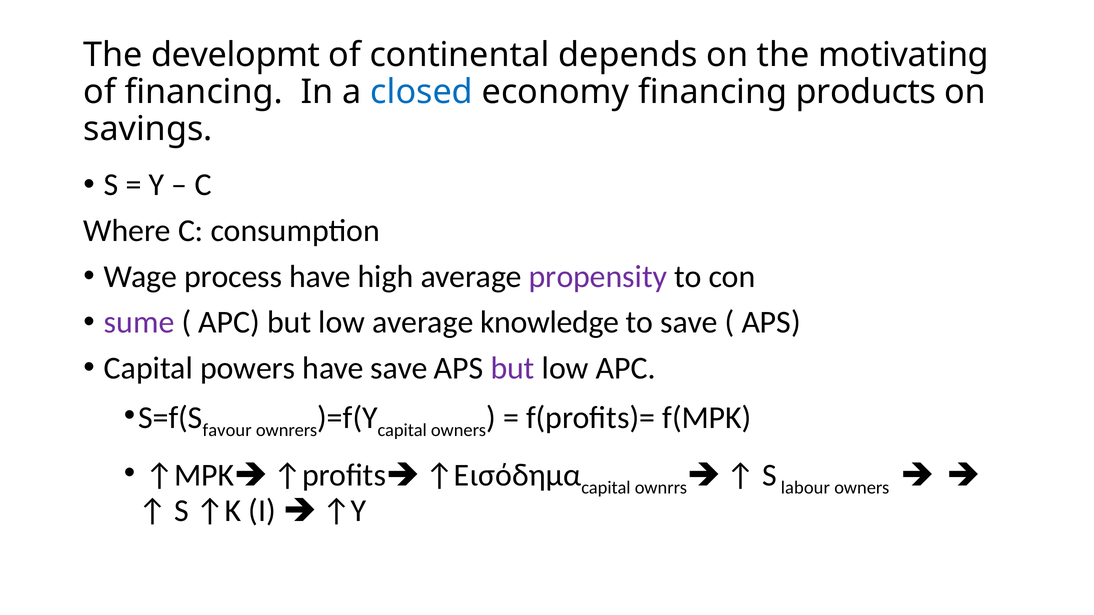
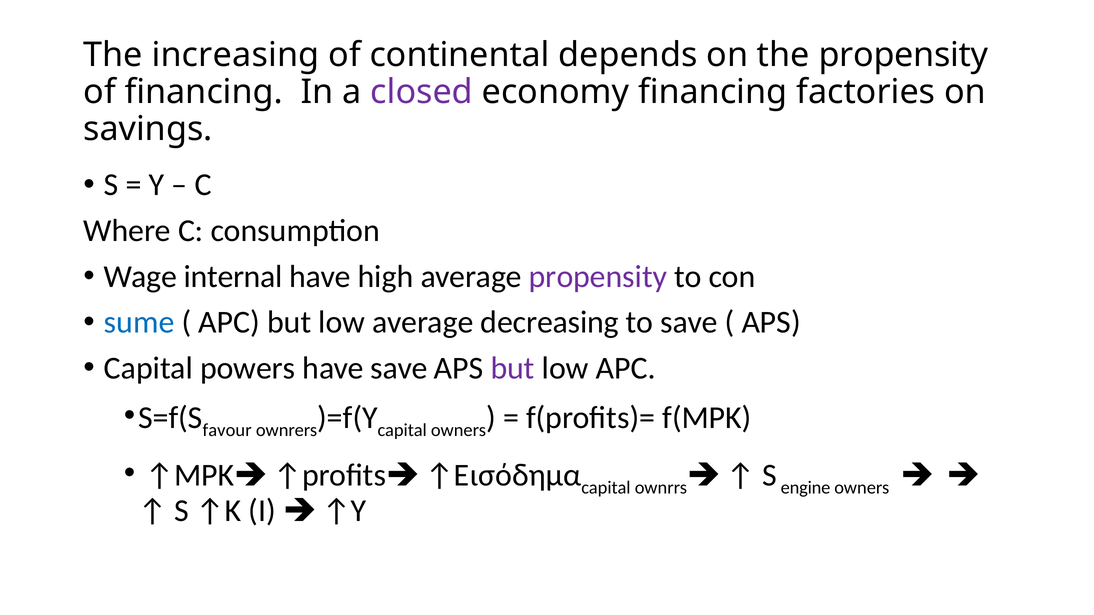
developmt: developmt -> increasing (236, 55)
the motivating: motivating -> propensity (903, 55)
closed colour: blue -> purple (422, 92)
products: products -> factories (866, 92)
process: process -> internal (233, 277)
sume colour: purple -> blue (139, 323)
knowledge: knowledge -> decreasing (550, 323)
labour: labour -> engine (806, 488)
